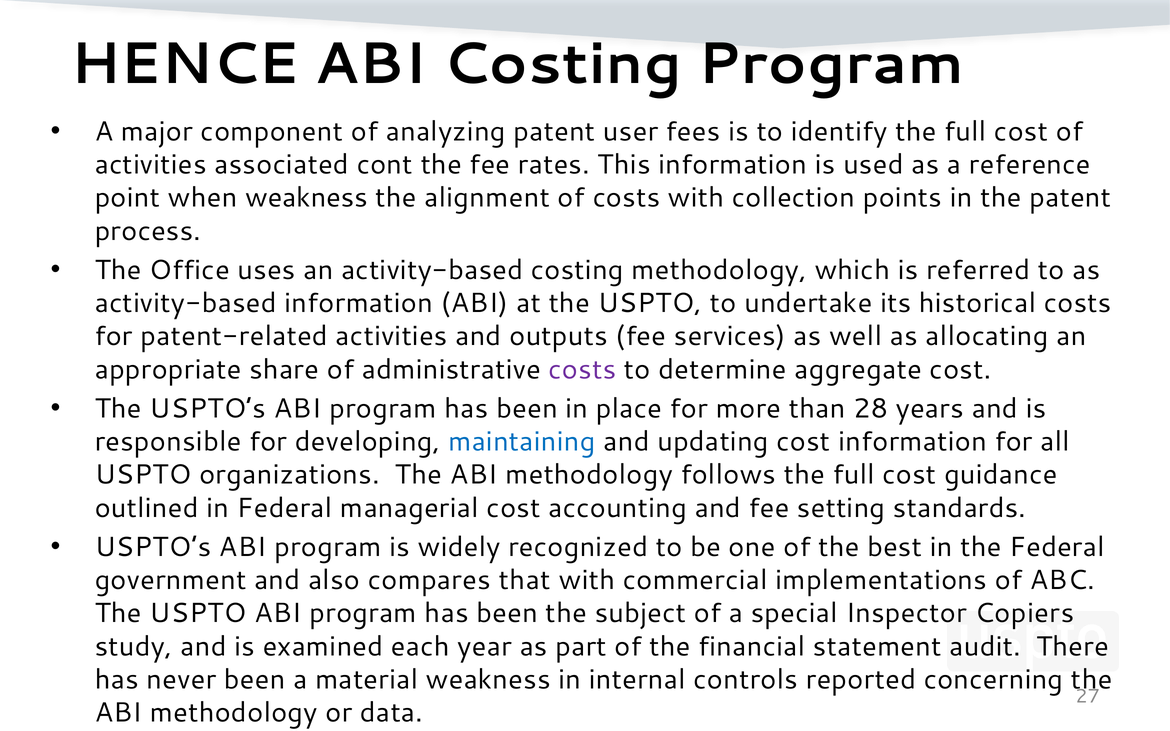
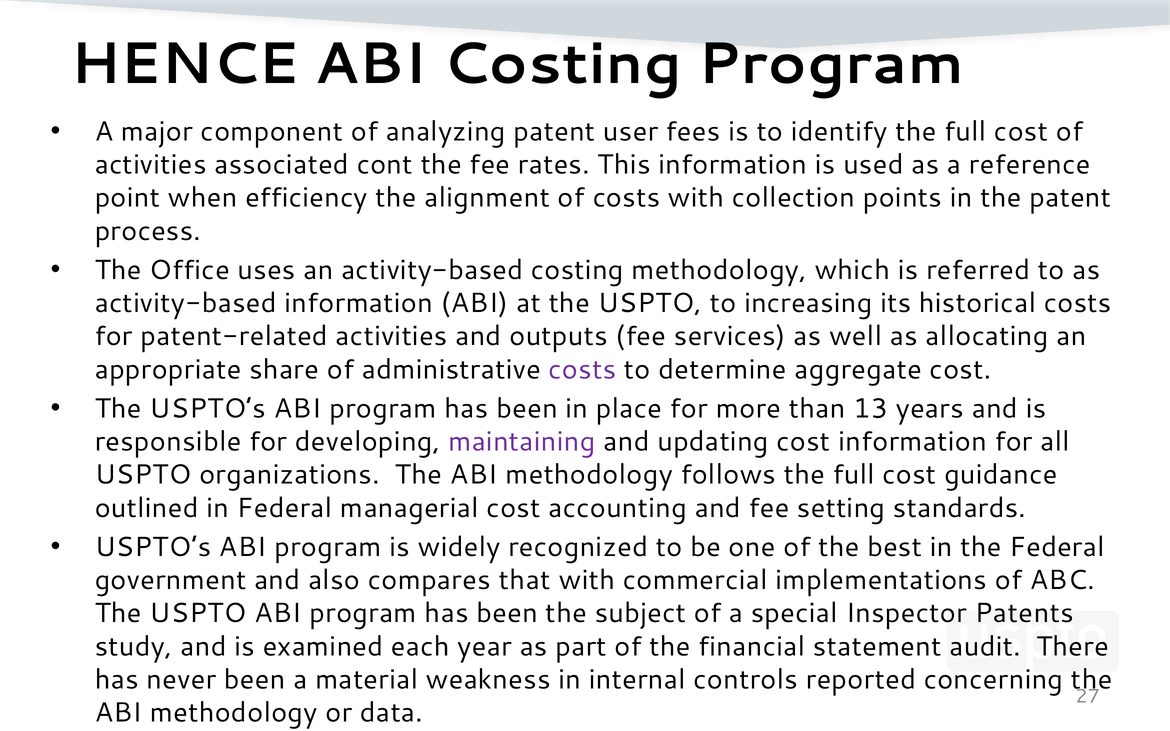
when weakness: weakness -> efficiency (306, 198)
undertake: undertake -> increasing (808, 303)
28: 28 -> 13 (871, 409)
maintaining colour: blue -> purple (522, 442)
Copiers: Copiers -> Patents (1024, 613)
